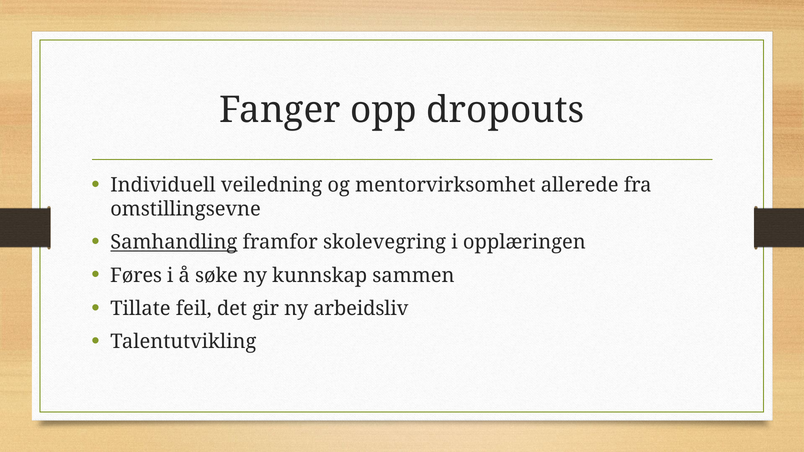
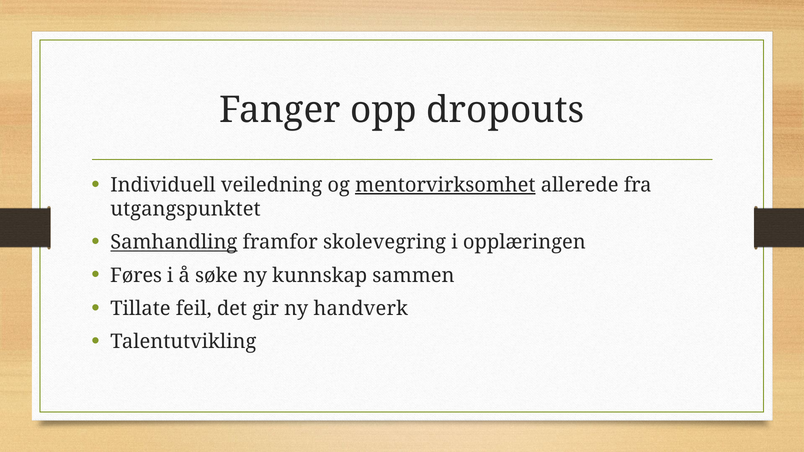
mentorvirksomhet underline: none -> present (445, 185)
omstillingsevne: omstillingsevne -> utgangspunktet (185, 209)
arbeidsliv: arbeidsliv -> handverk (361, 309)
